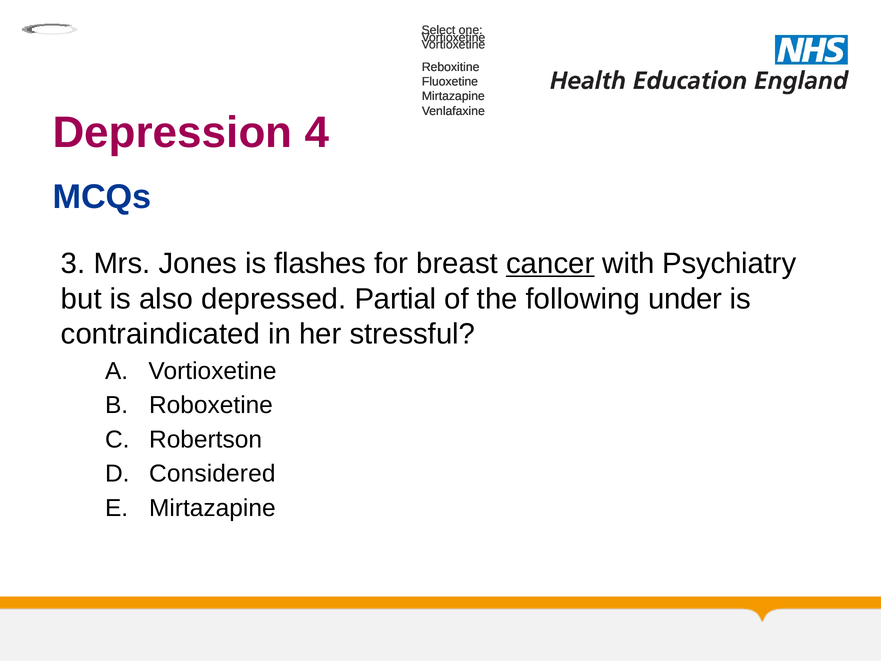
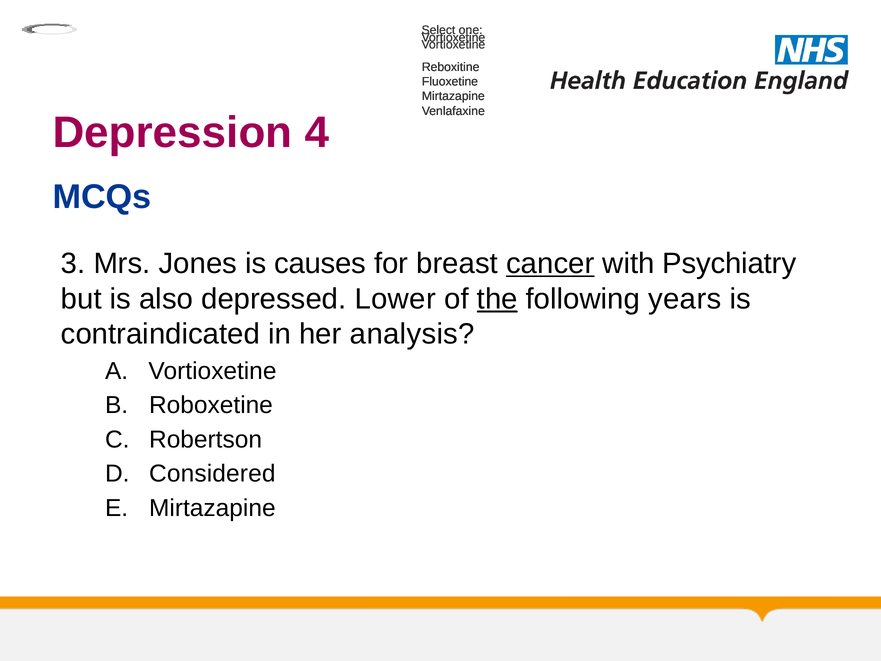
flashes: flashes -> causes (320, 264)
Partial: Partial -> Lower (395, 299)
the underline: none -> present (497, 299)
under: under -> years (685, 299)
stressful: stressful -> analysis (412, 334)
